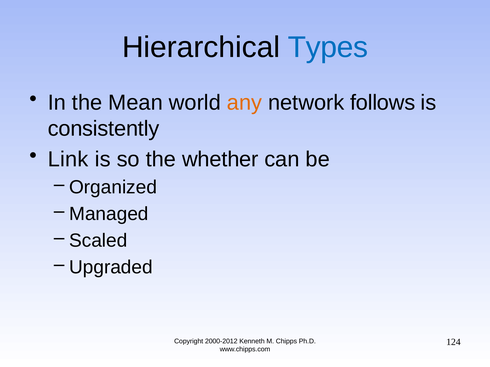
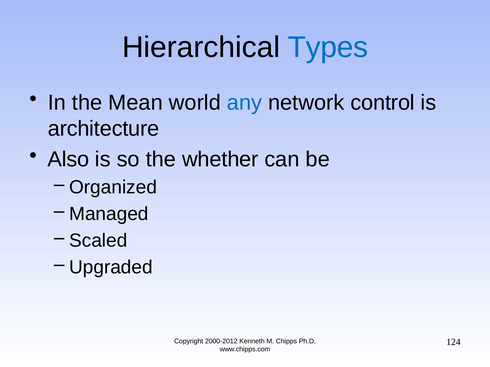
any colour: orange -> blue (245, 103)
follows: follows -> control (383, 103)
consistently: consistently -> architecture (104, 129)
Link: Link -> Also (68, 159)
